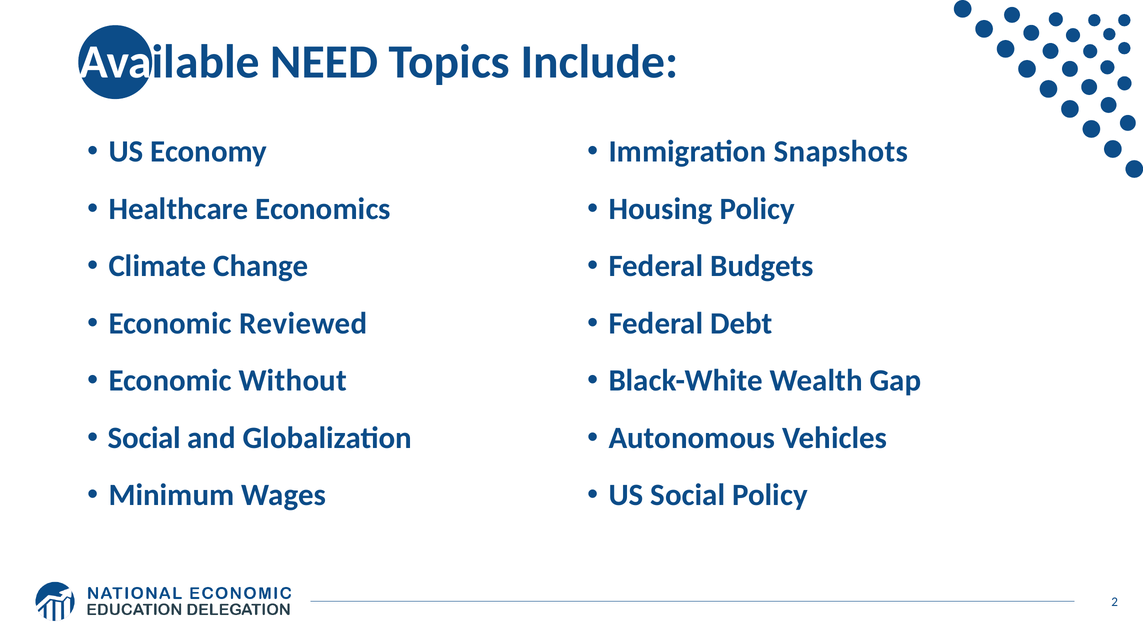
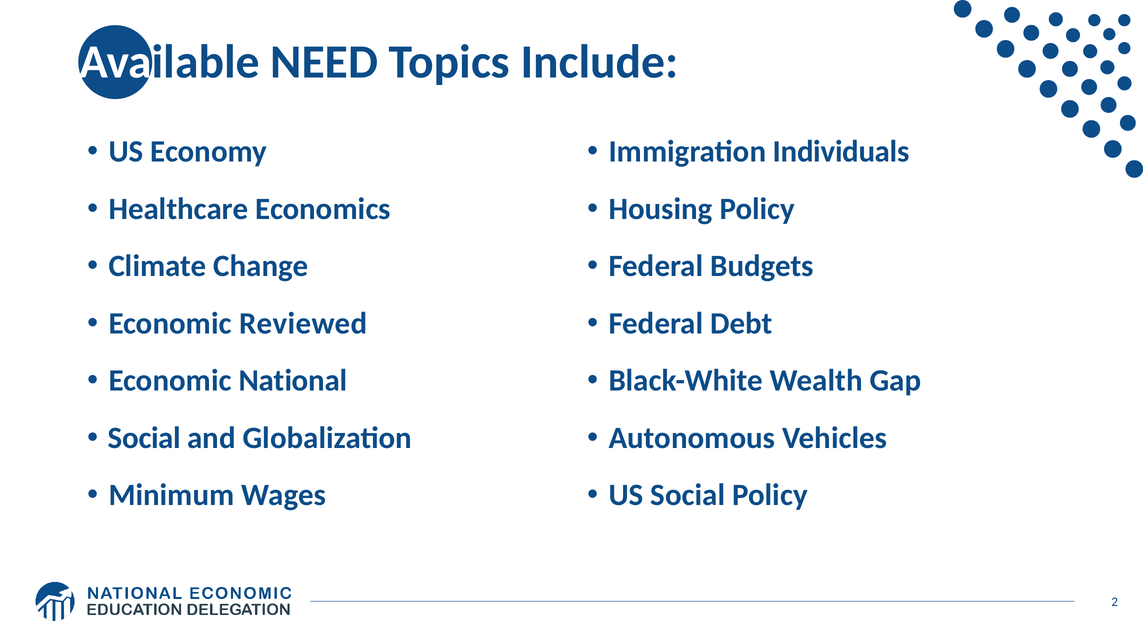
Snapshots: Snapshots -> Individuals (841, 152)
Without: Without -> National (293, 381)
